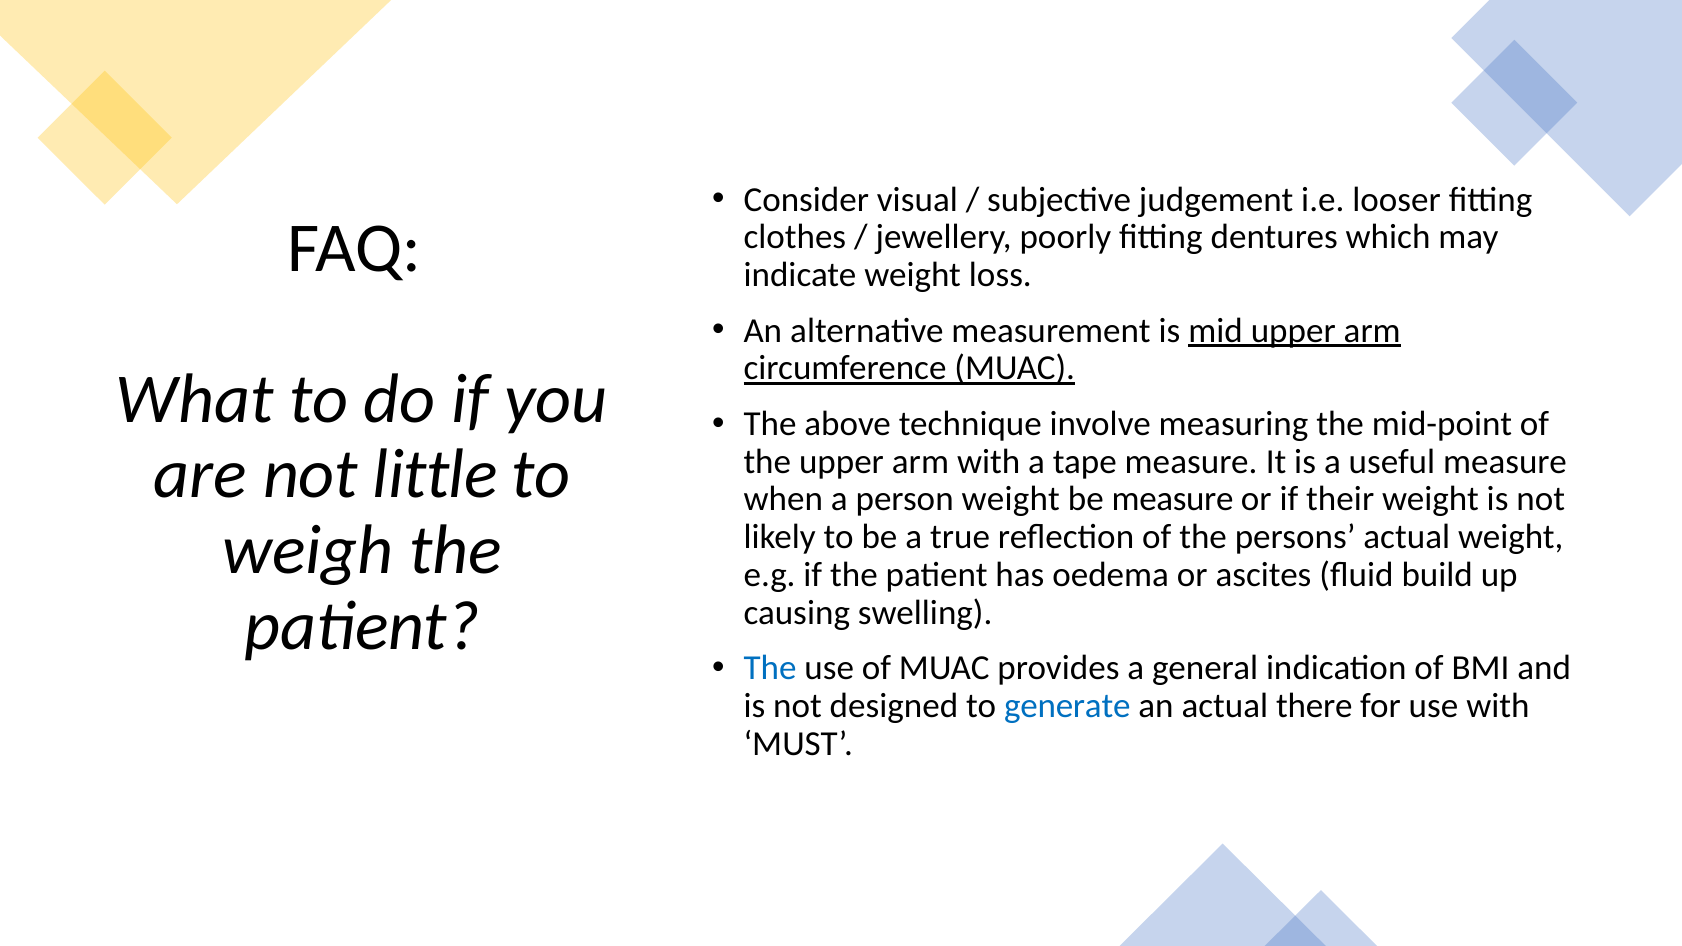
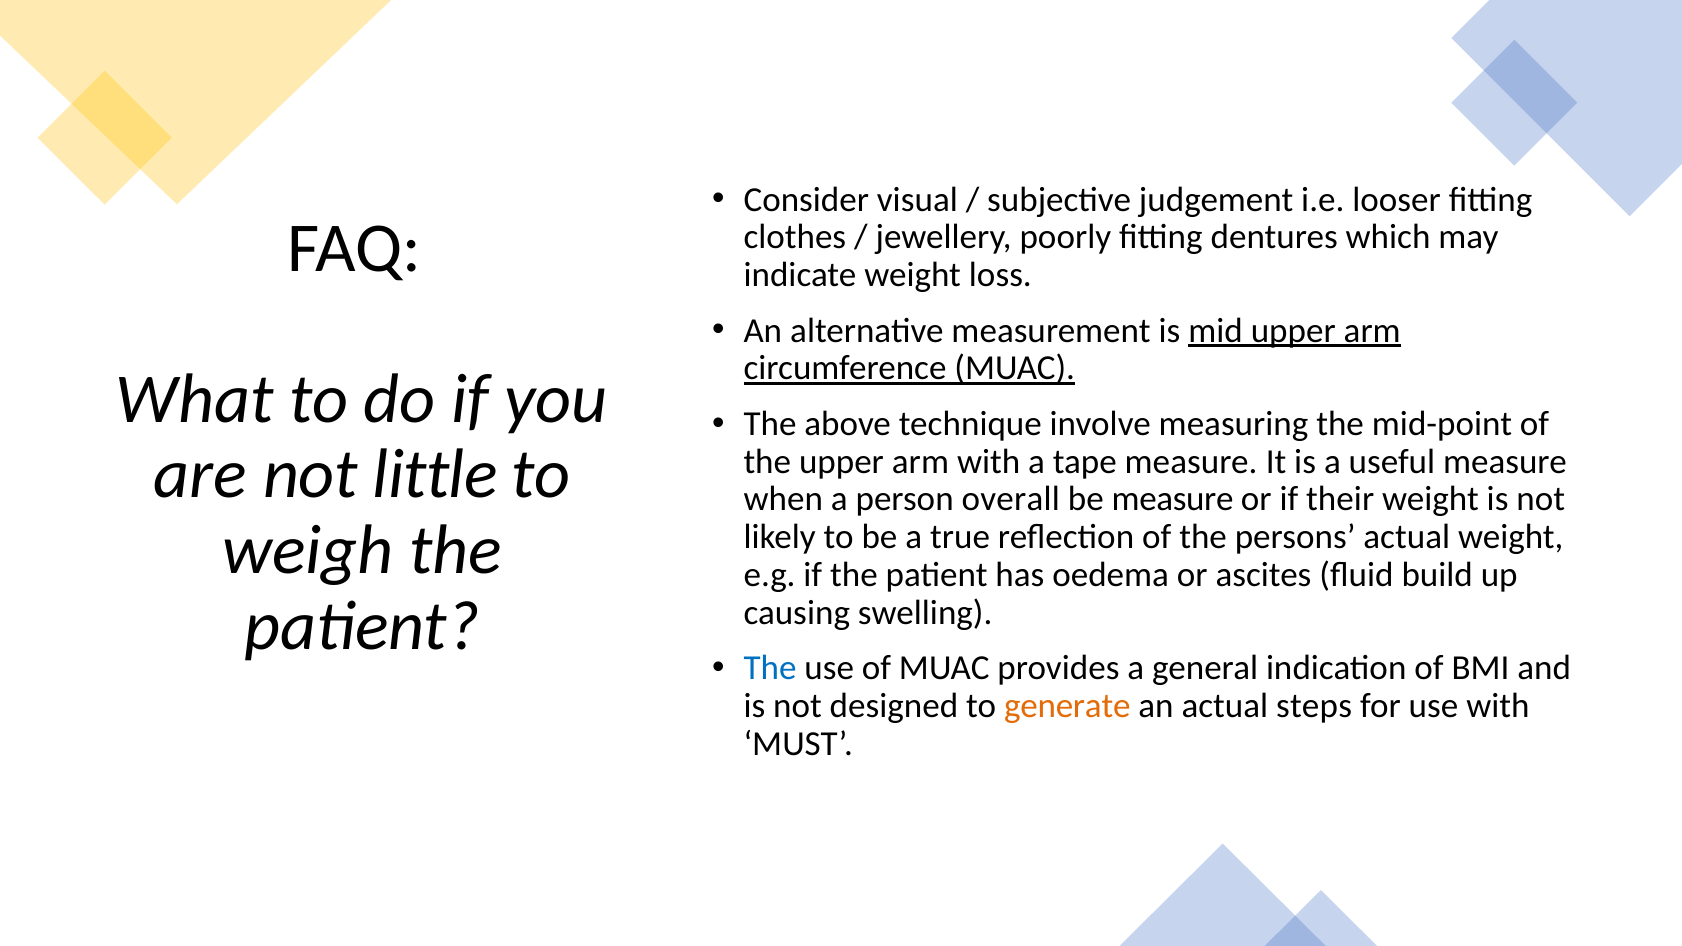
person weight: weight -> overall (1011, 499)
generate colour: blue -> orange (1067, 706)
there: there -> steps (1314, 706)
